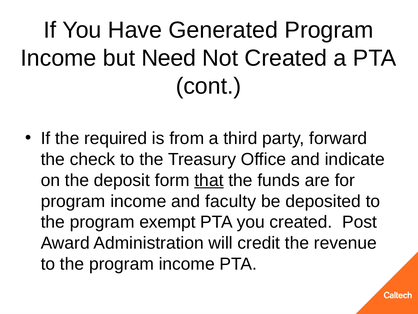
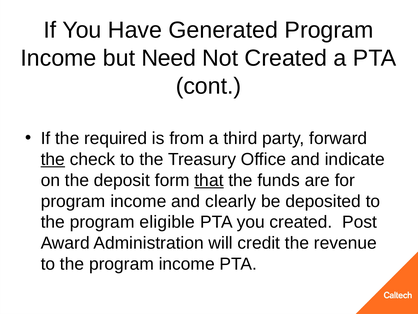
the underline: none -> present (53, 159)
faculty: faculty -> clearly (231, 201)
exempt: exempt -> eligible (167, 222)
